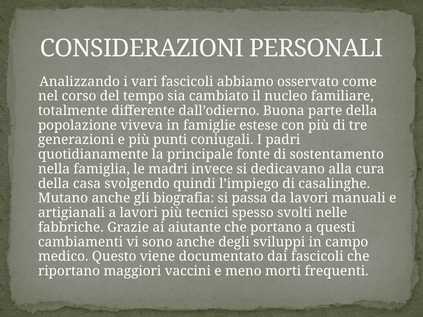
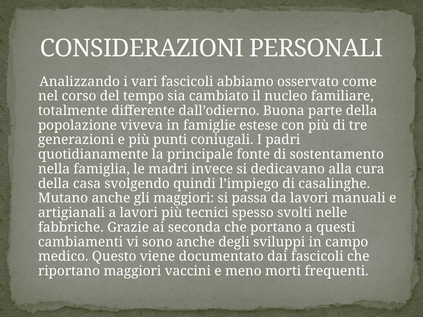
gli biografia: biografia -> maggiori (184, 198)
aiutante: aiutante -> seconda (194, 228)
